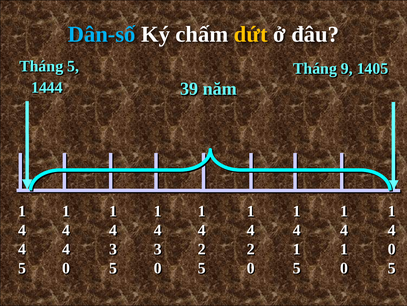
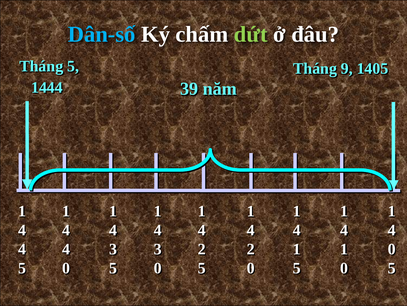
dứt colour: yellow -> light green (251, 34)
